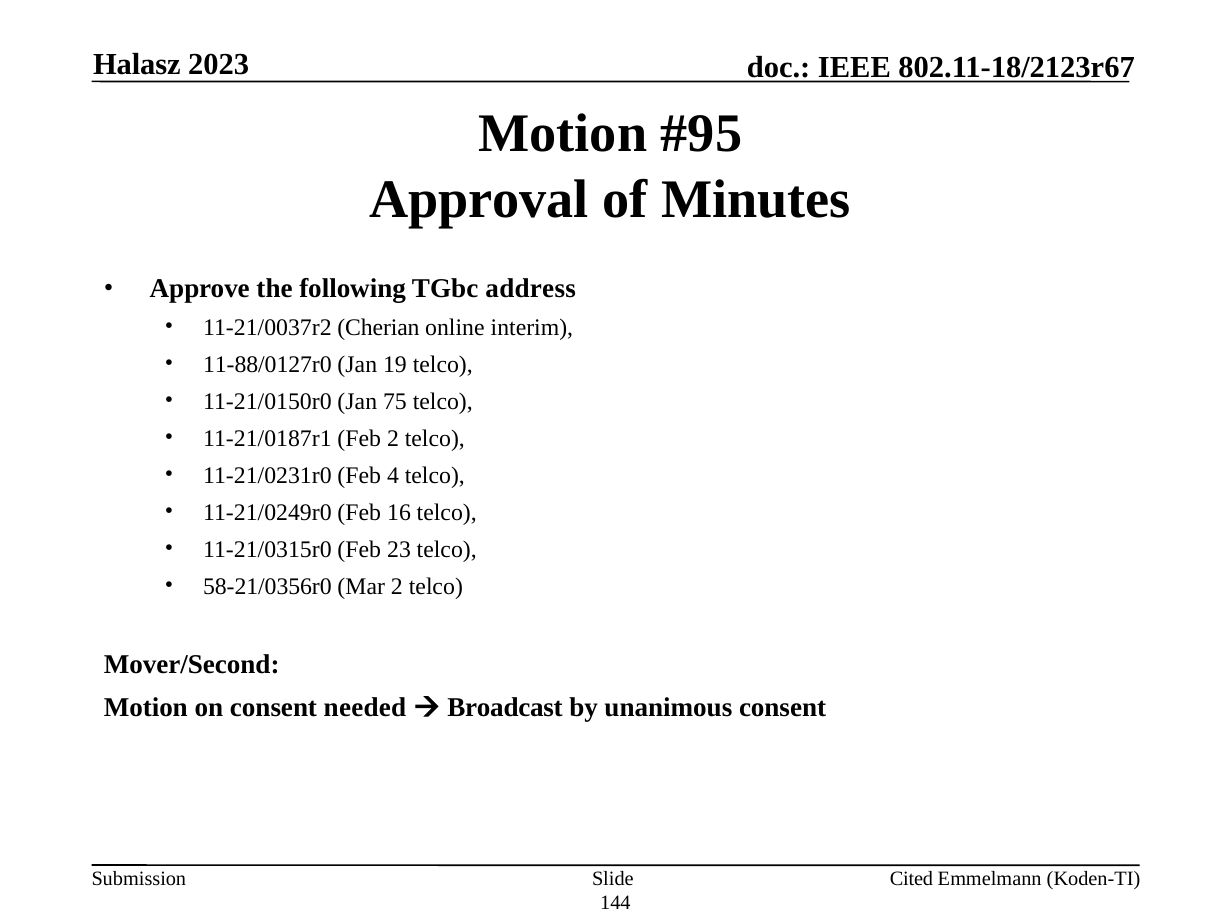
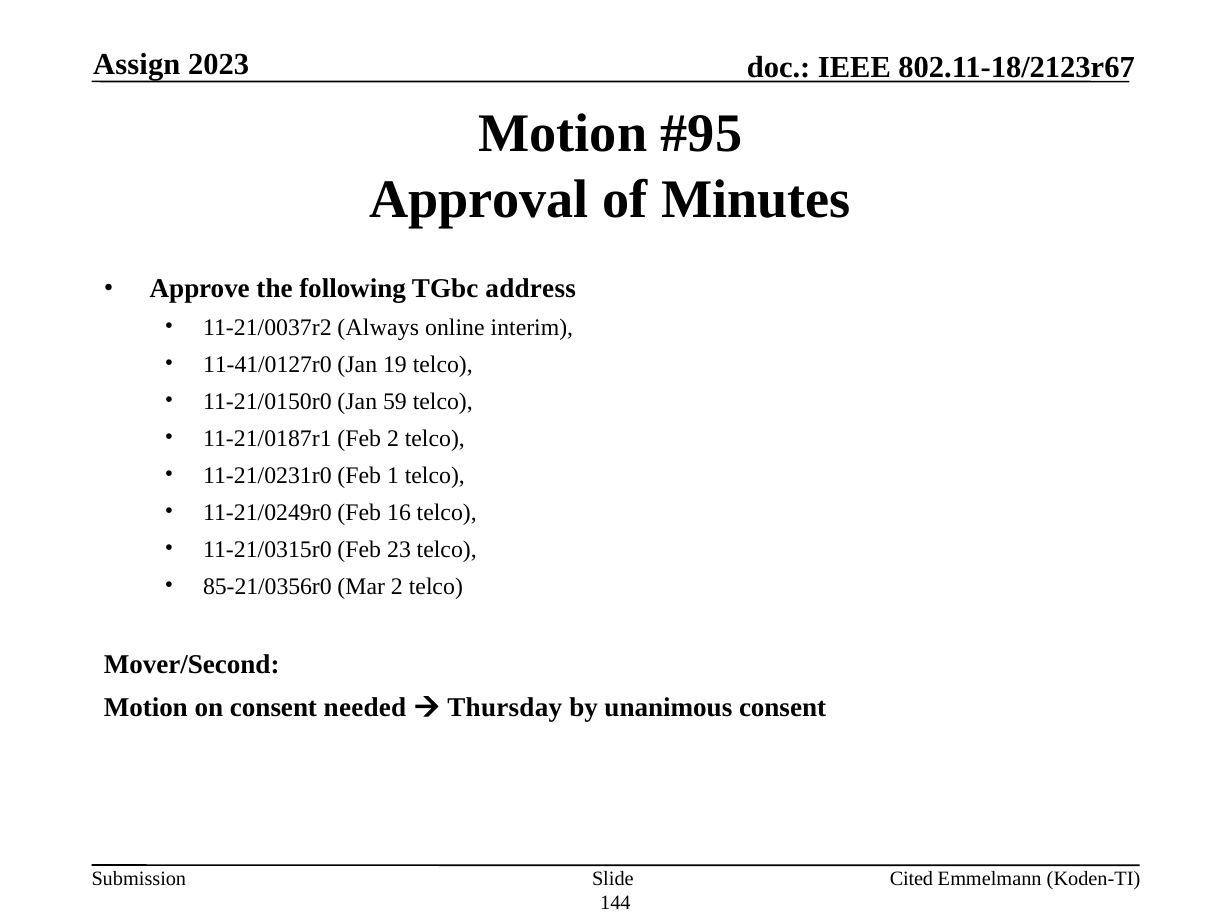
Halasz: Halasz -> Assign (137, 65)
Cherian: Cherian -> Always (378, 328)
11-88/0127r0: 11-88/0127r0 -> 11-41/0127r0 (267, 365)
75: 75 -> 59 (395, 402)
4: 4 -> 1 (393, 475)
58-21/0356r0: 58-21/0356r0 -> 85-21/0356r0 (267, 586)
Broadcast: Broadcast -> Thursday (505, 707)
